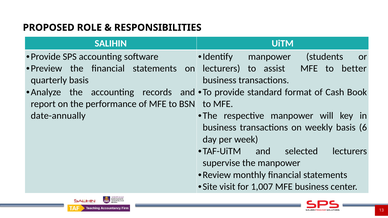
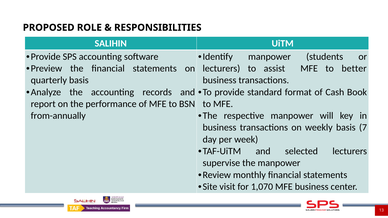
date-annually: date-annually -> from-annually (58, 116)
6: 6 -> 7 (363, 128)
1,007: 1,007 -> 1,070 (262, 187)
